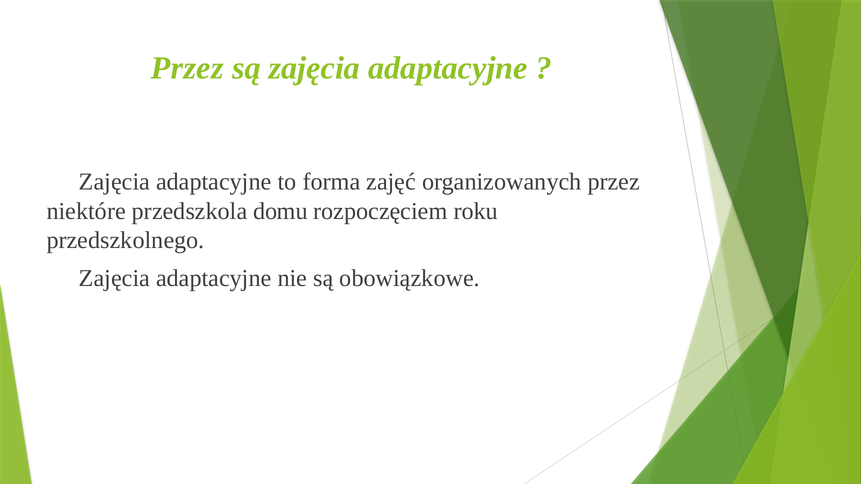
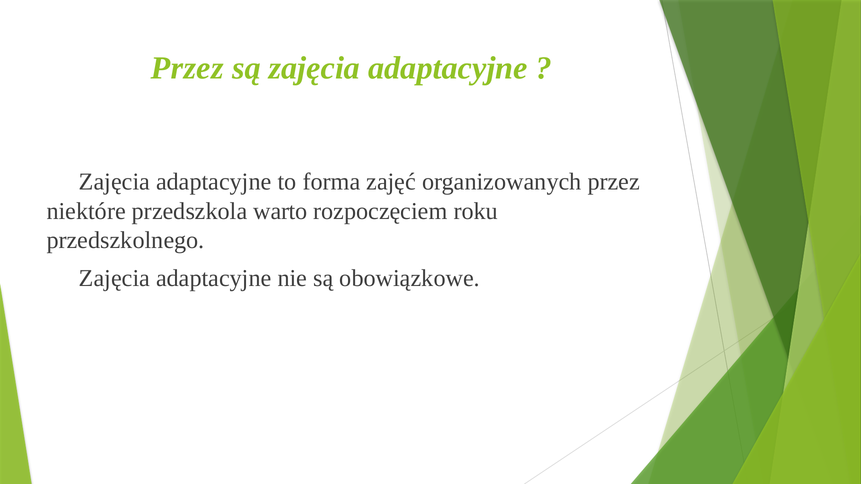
domu: domu -> warto (280, 211)
